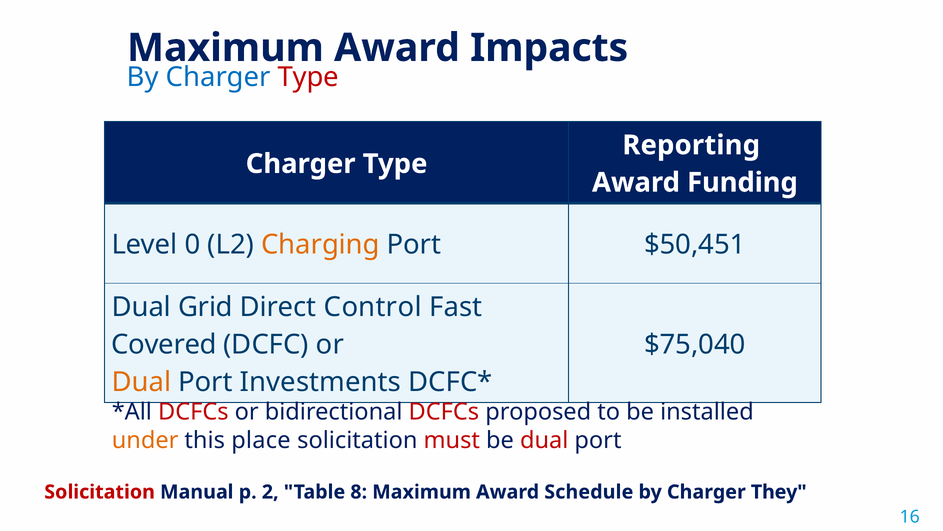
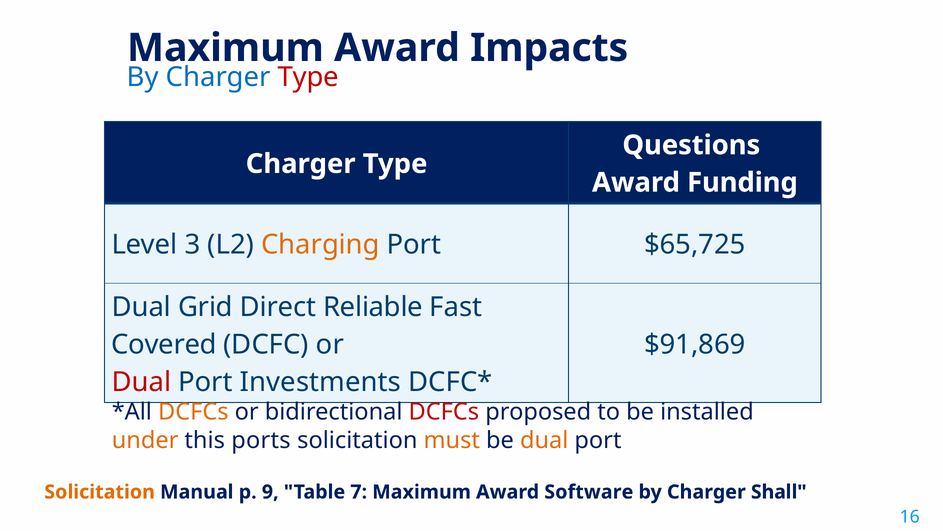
Reporting: Reporting -> Questions (691, 145)
0: 0 -> 3 (192, 245)
$50,451: $50,451 -> $65,725 (695, 245)
Control: Control -> Reliable (373, 307)
$75,040: $75,040 -> $91,869 (695, 344)
Dual colour: orange -> red (141, 382)
DCFCs colour: red -> orange (193, 411)
place: place -> ports (261, 440)
must colour: red -> orange (452, 440)
dual colour: red -> orange (544, 440)
Solicitation colour: red -> orange (100, 492)
2: 2 -> 9 (270, 492)
8: 8 -> 7 (359, 492)
Schedule: Schedule -> Software (589, 492)
They: They -> Shall (779, 492)
